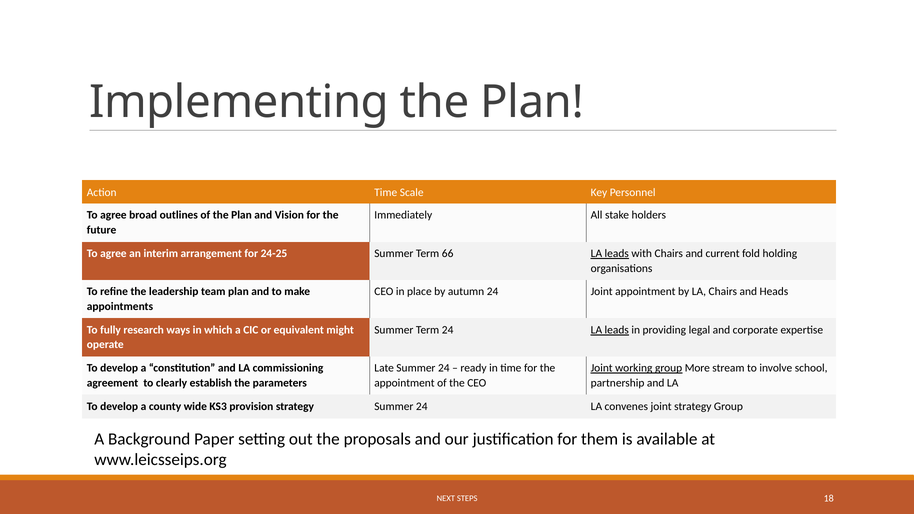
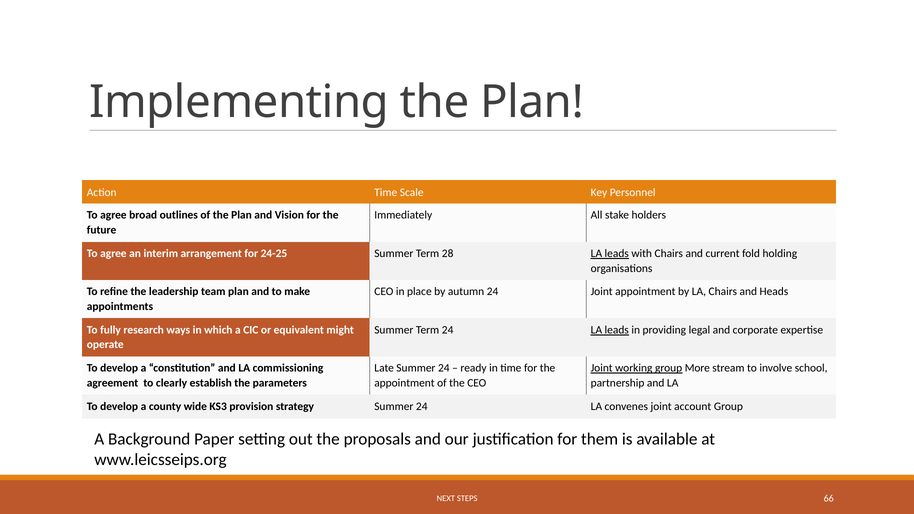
66: 66 -> 28 (448, 253)
joint strategy: strategy -> account (693, 406)
18: 18 -> 66 (829, 499)
